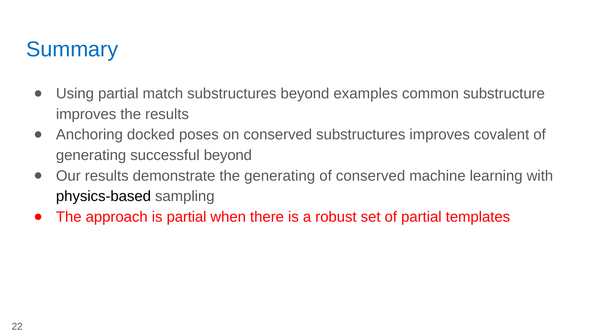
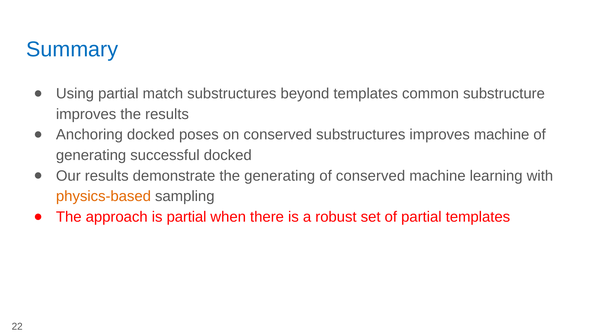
beyond examples: examples -> templates (366, 94)
improves covalent: covalent -> machine (502, 135)
successful beyond: beyond -> docked (228, 155)
physics-based colour: black -> orange (103, 196)
